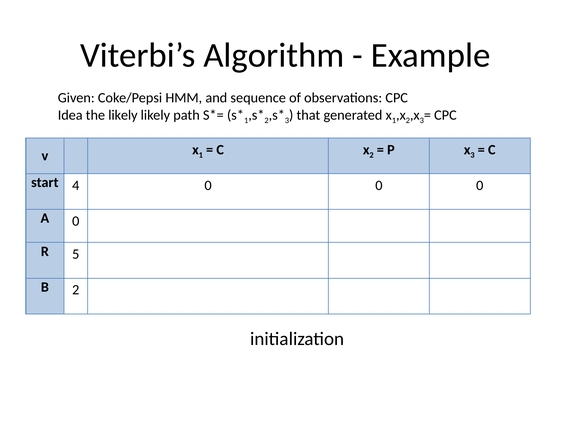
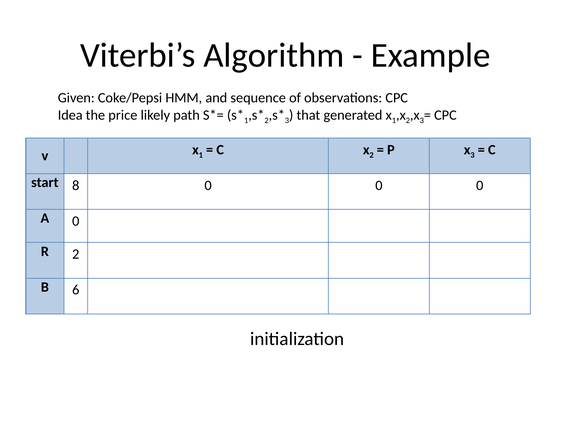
the likely: likely -> price (123, 115)
4: 4 -> 8 (76, 185)
R 5: 5 -> 2 (76, 254)
B 2: 2 -> 6 (76, 290)
